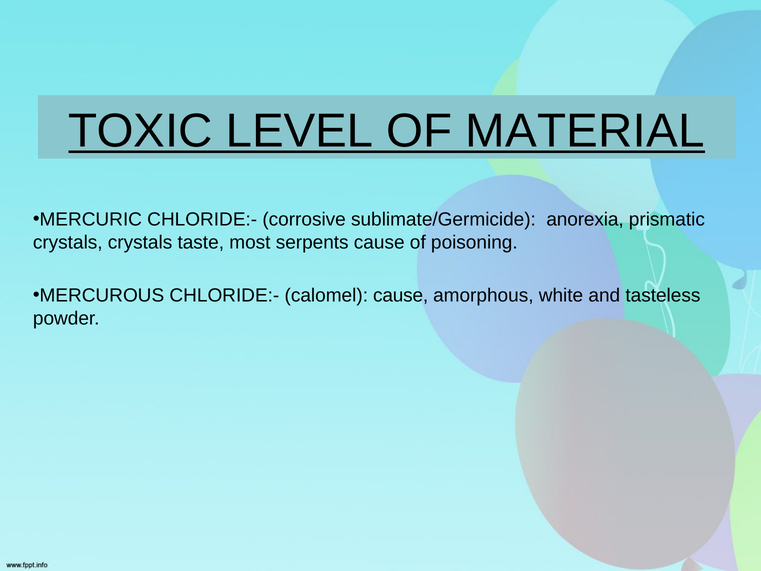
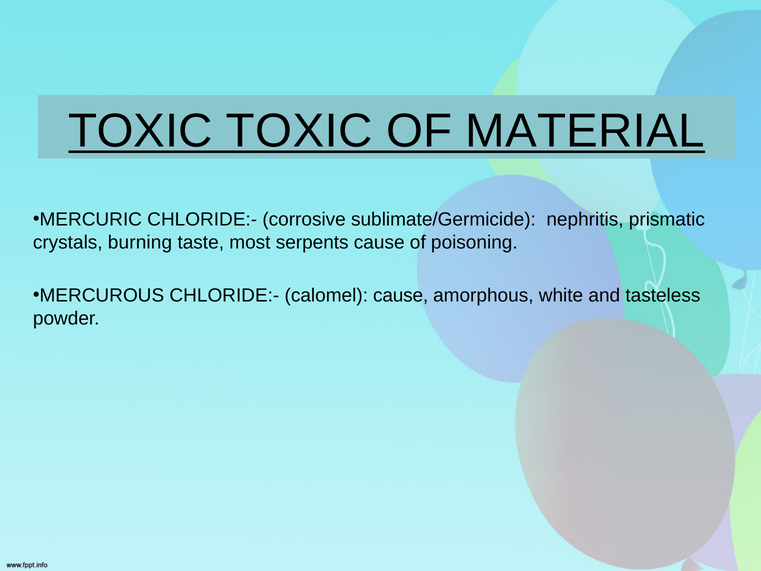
TOXIC LEVEL: LEVEL -> TOXIC (299, 131)
anorexia: anorexia -> nephritis (585, 219)
crystals crystals: crystals -> burning (140, 242)
